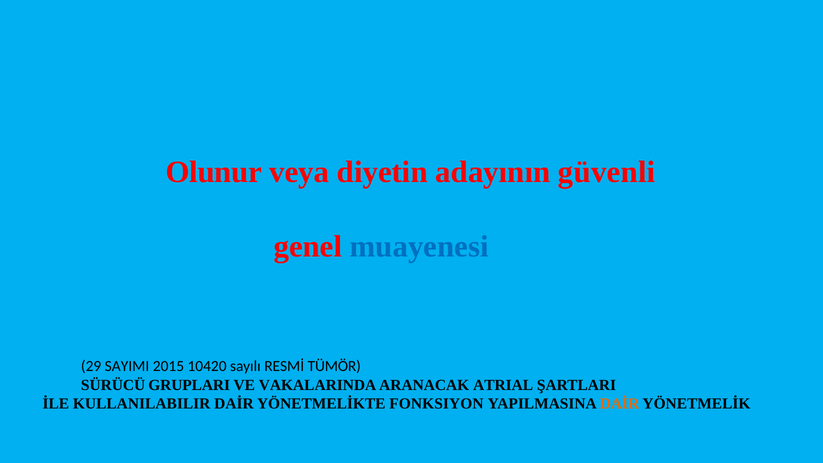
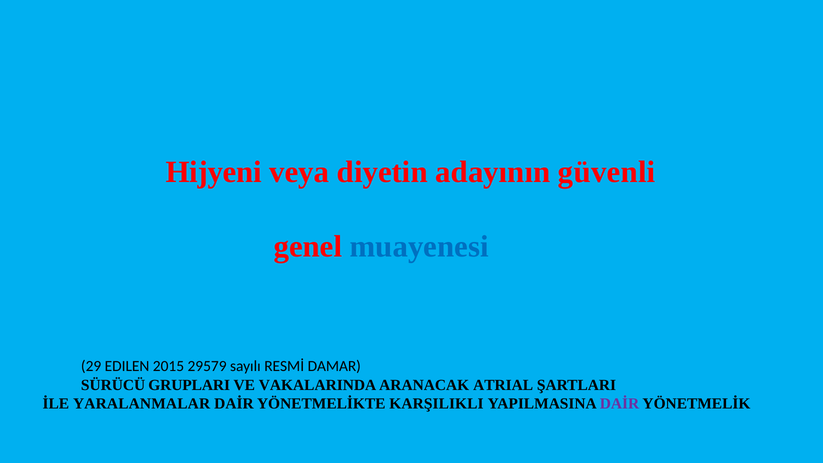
Olunur: Olunur -> Hijyeni (214, 172)
SAYIMI: SAYIMI -> EDILEN (127, 366)
10420: 10420 -> 29579 (207, 366)
TÜMÖR: TÜMÖR -> DAMAR (334, 366)
KULLANILABILIR: KULLANILABILIR -> YARALANMALAR (142, 403)
FONKSIYON: FONKSIYON -> KARŞILIKLI (436, 403)
DAİR colour: orange -> purple (619, 403)
